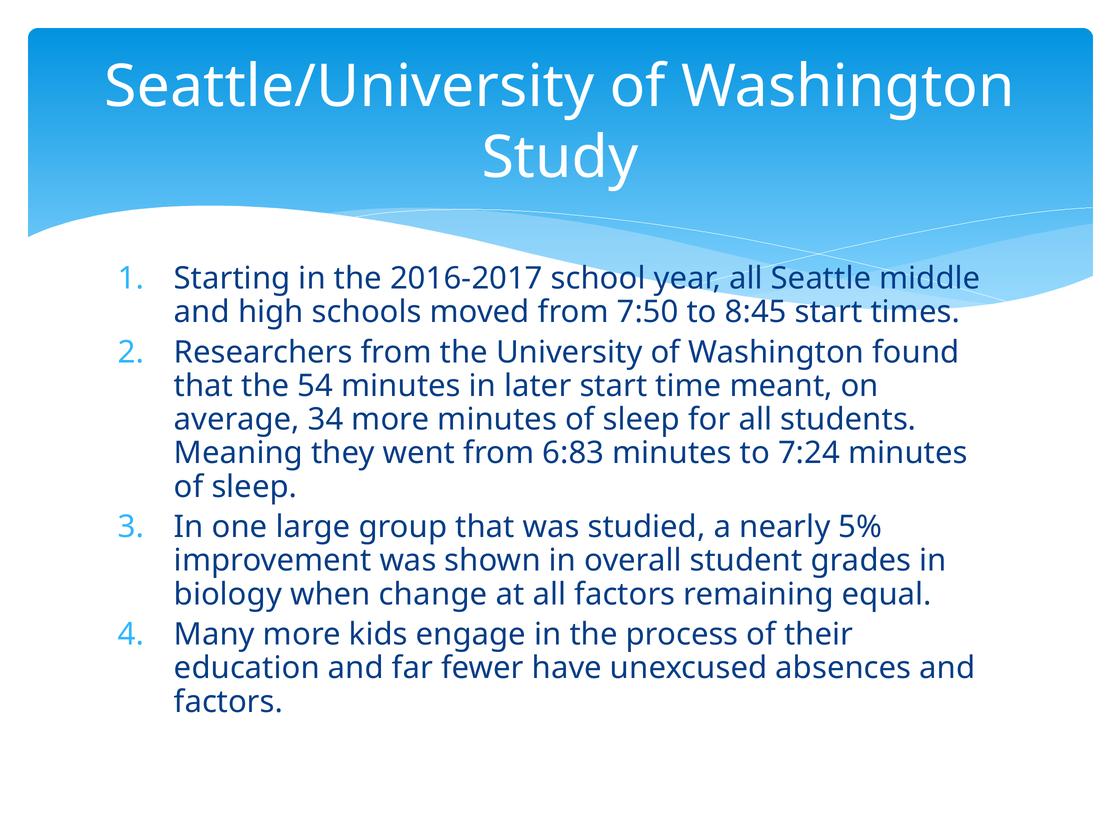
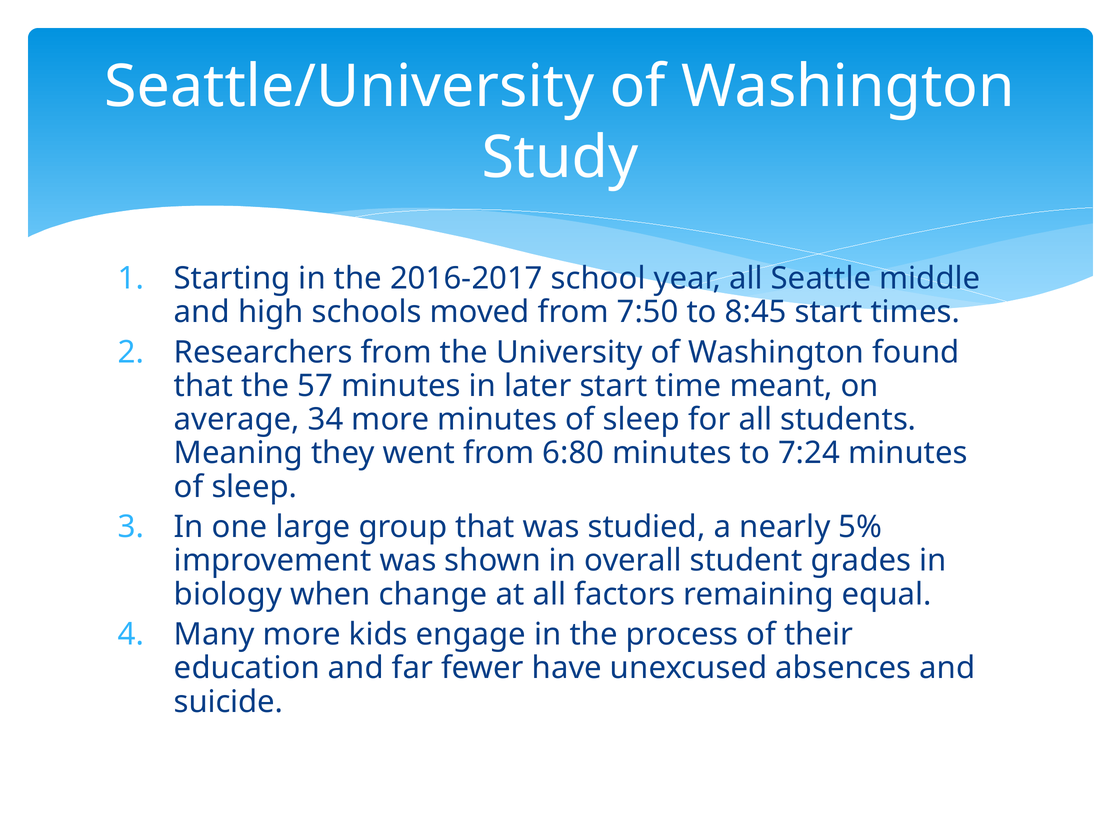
54: 54 -> 57 (315, 386)
6:83: 6:83 -> 6:80 (573, 453)
factors: factors -> suicide (229, 702)
